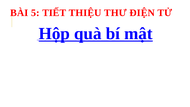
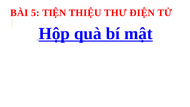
TIẾT: TIẾT -> TIỆN (54, 13)
